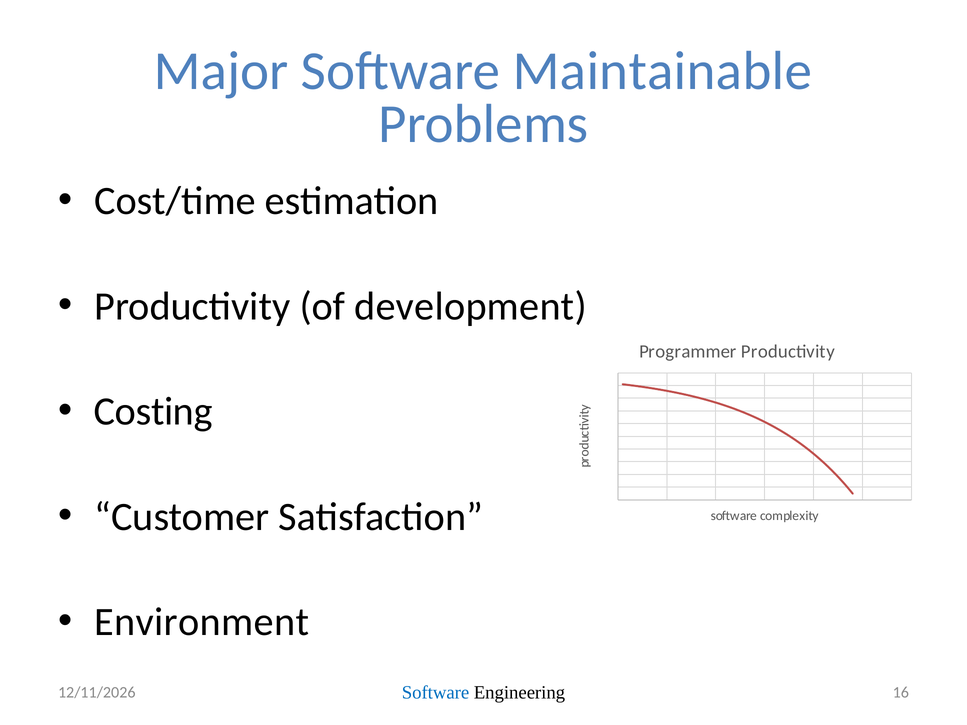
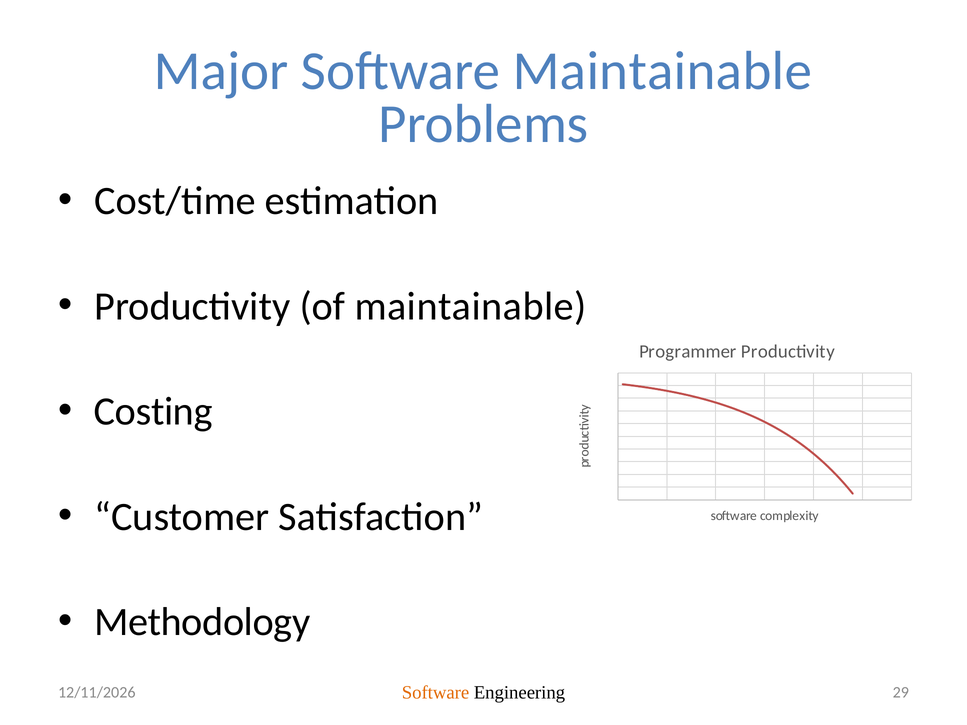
of development: development -> maintainable (470, 306)
Environment: Environment -> Methodology (202, 622)
Software colour: blue -> orange (436, 693)
16: 16 -> 29 (901, 692)
